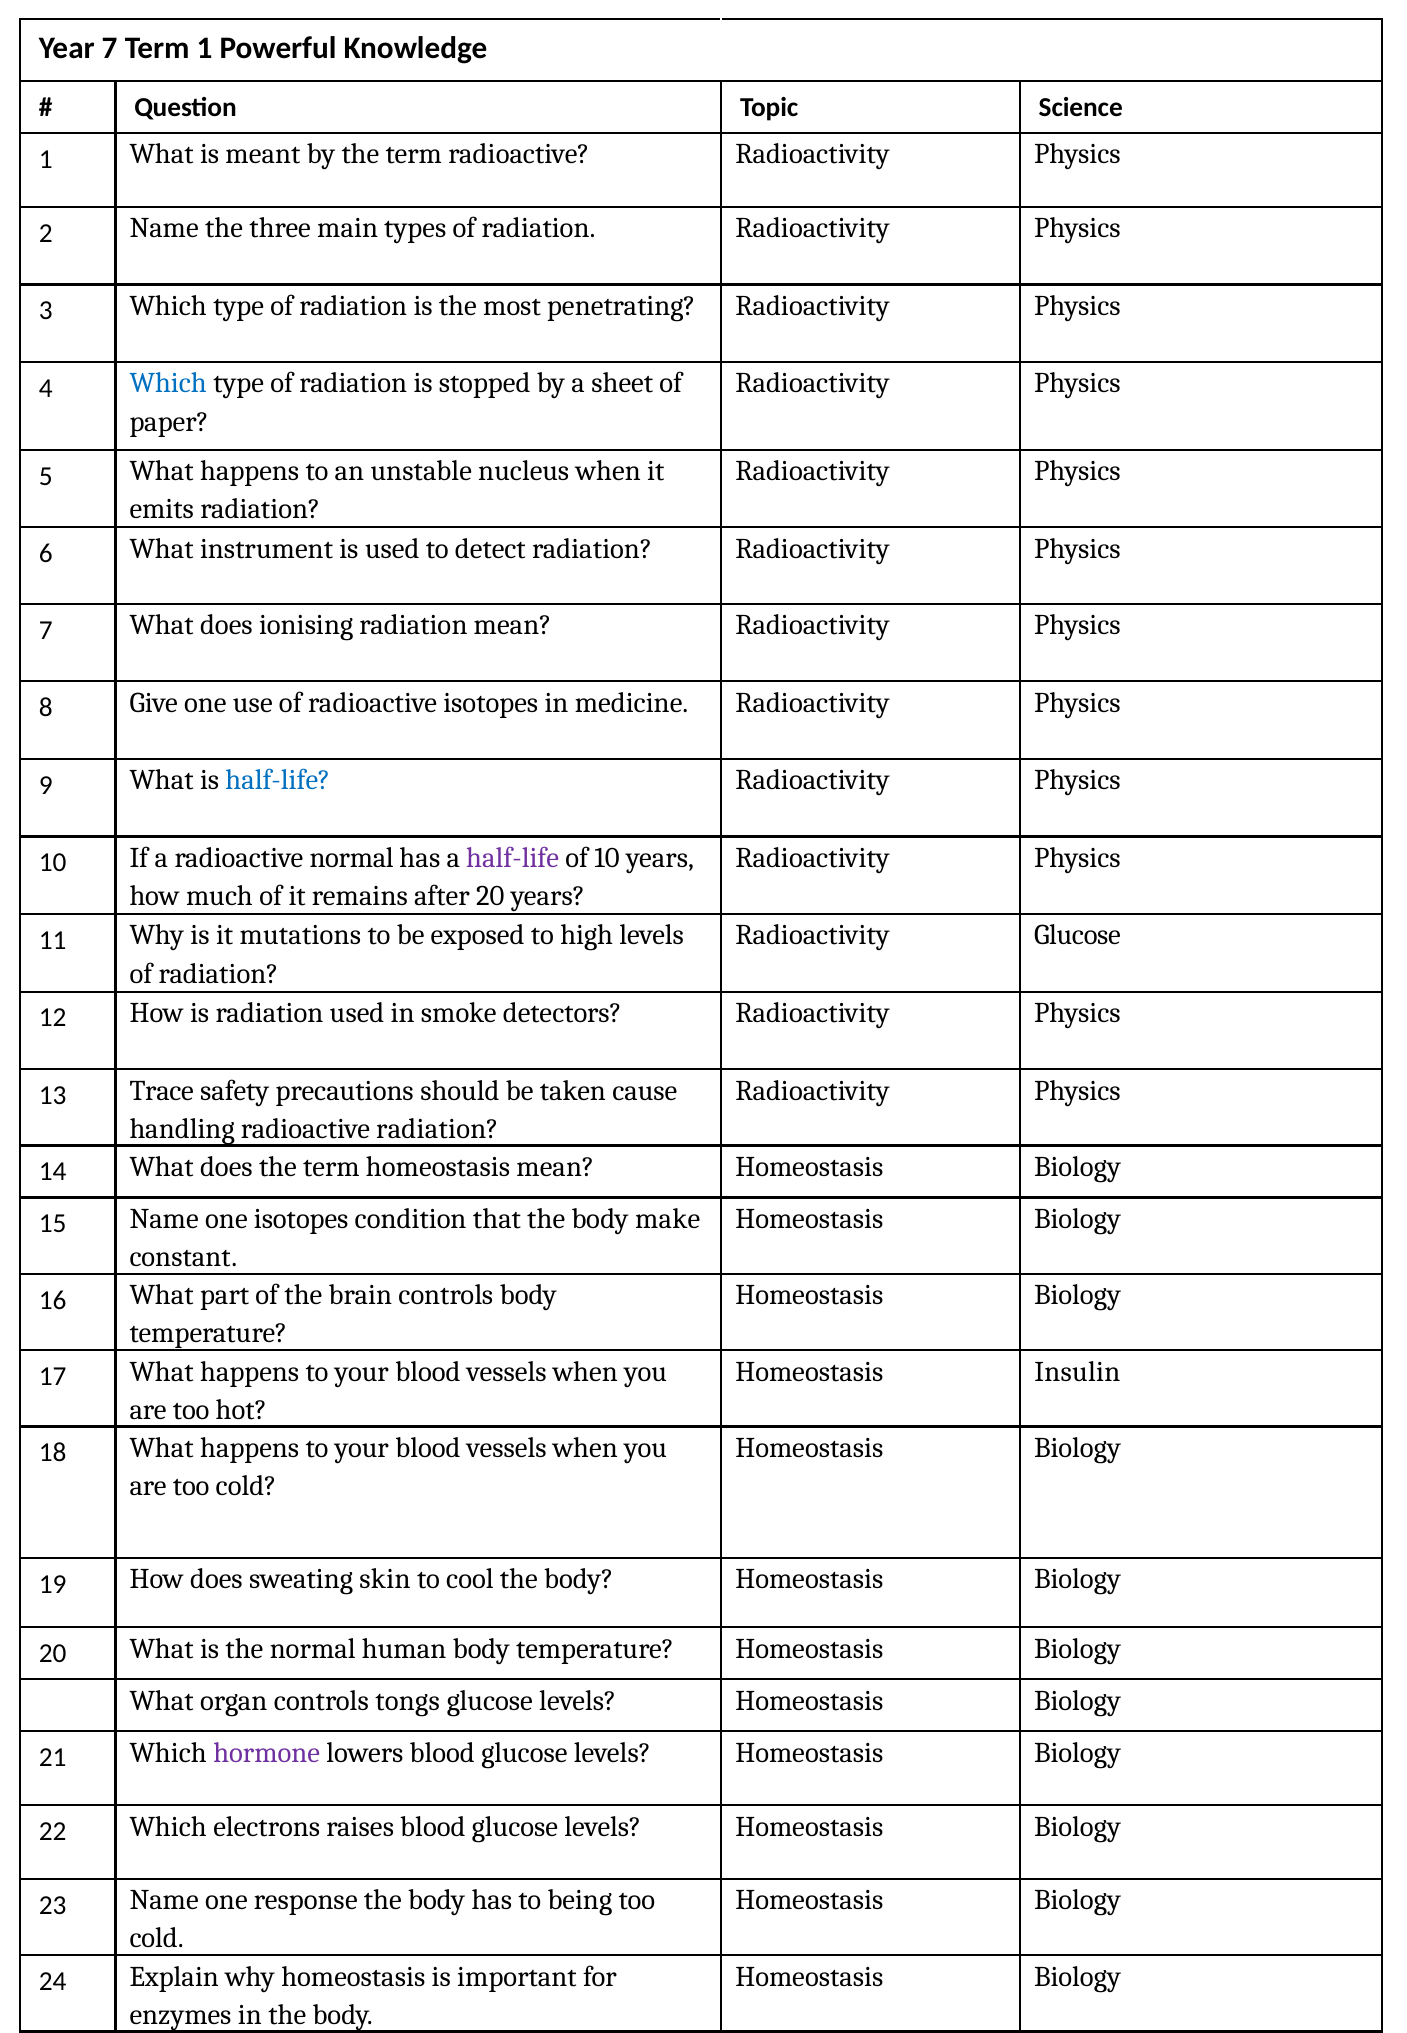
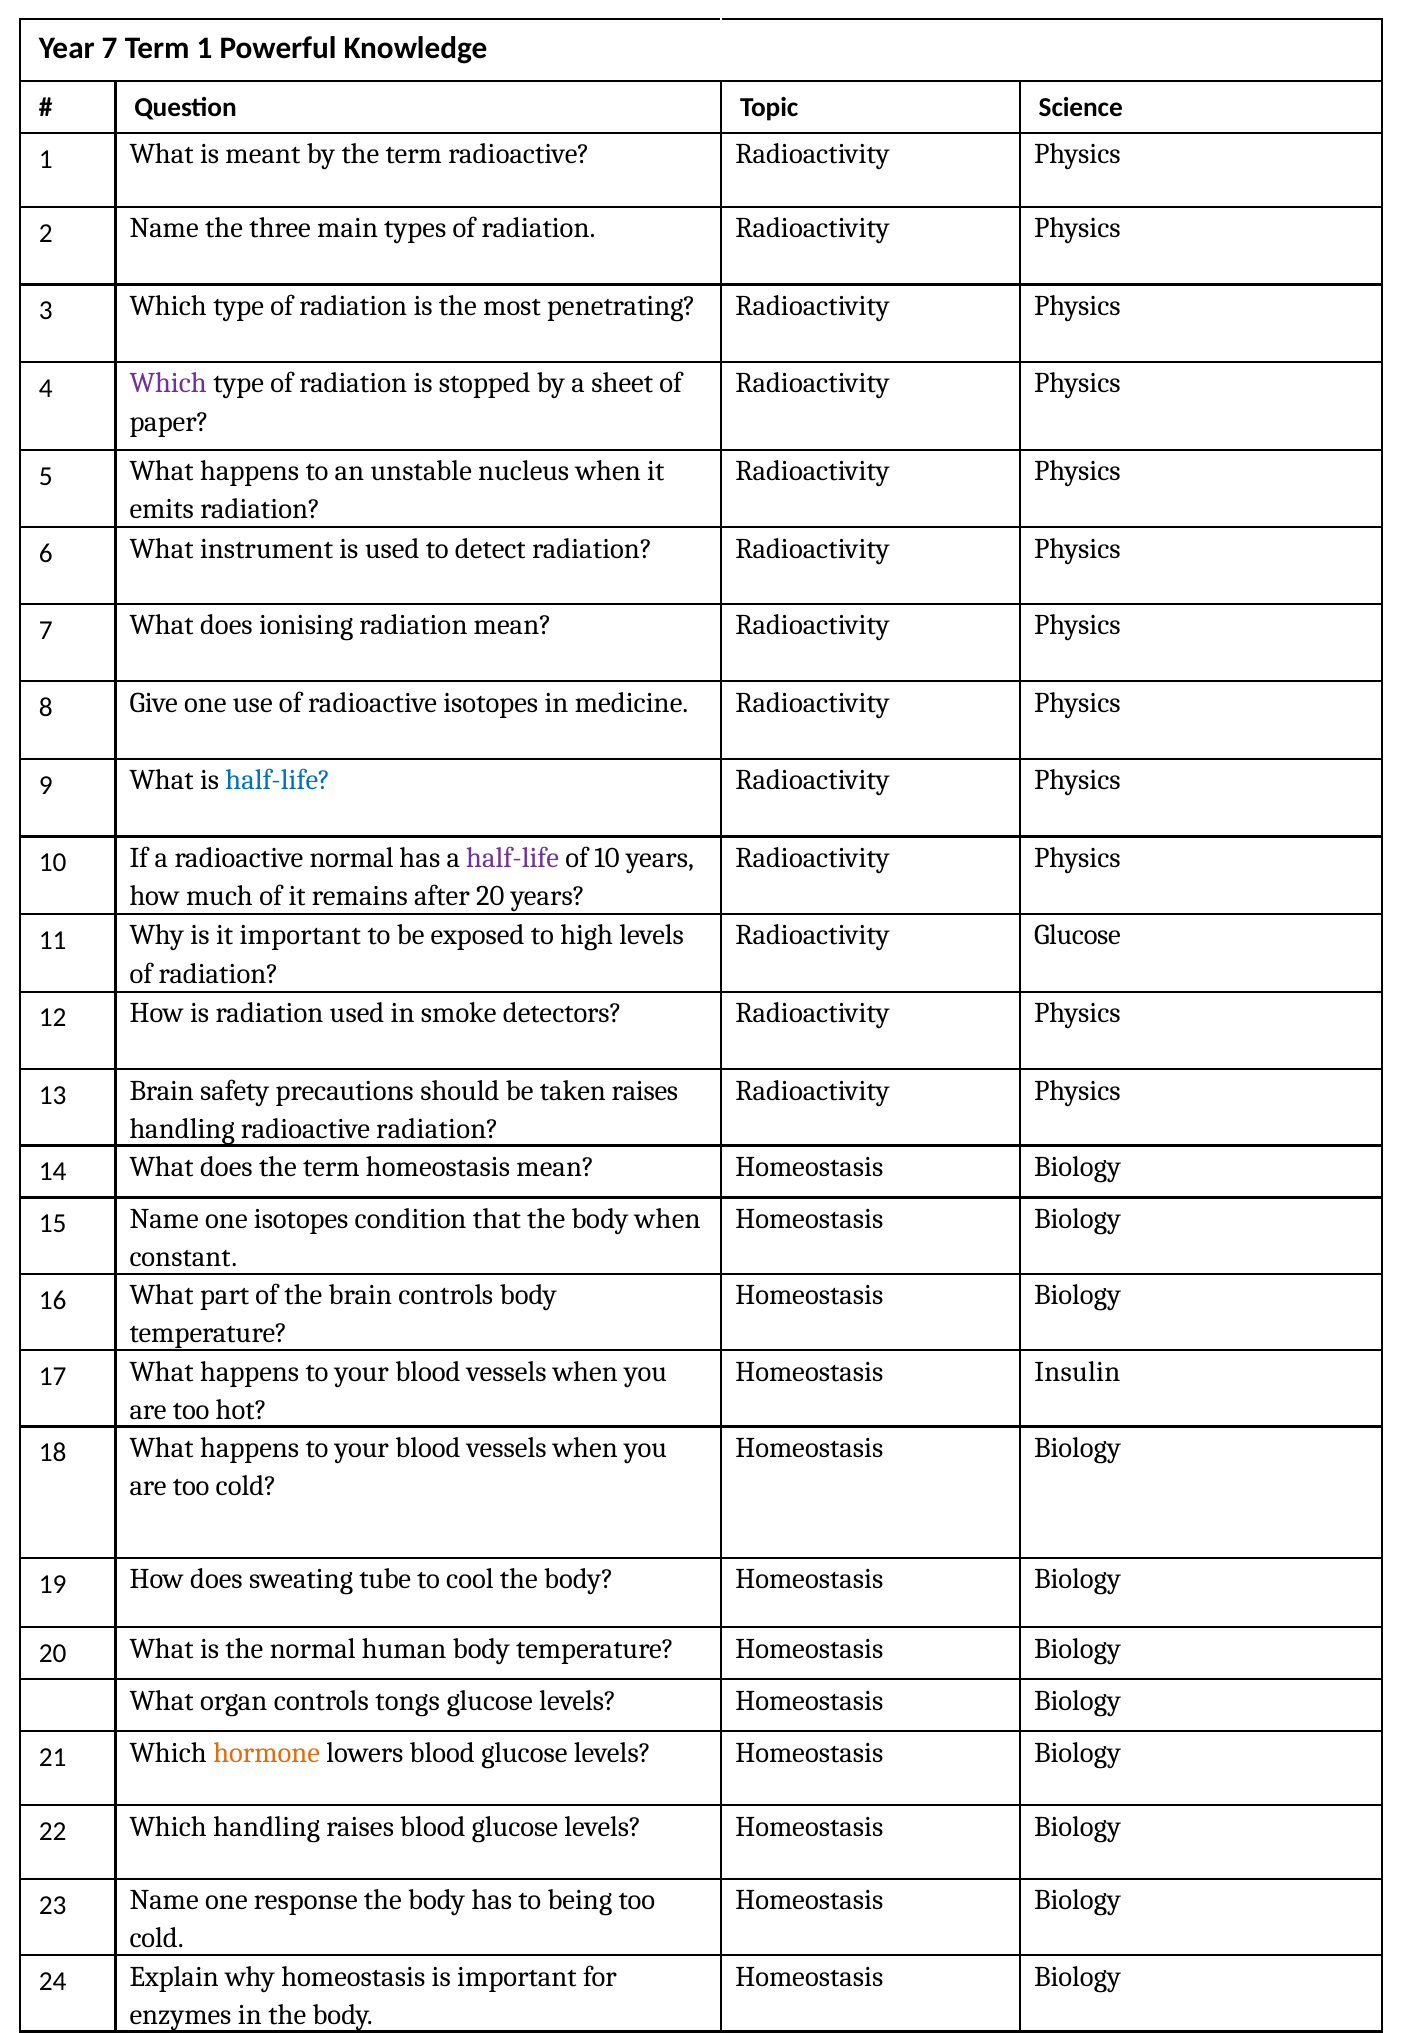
Which colour: blue -> purple (168, 383)
it mutations: mutations -> important (300, 935)
13 Trace: Trace -> Brain (162, 1090)
taken cause: cause -> raises (645, 1090)
body make: make -> when (668, 1219)
skin: skin -> tube (385, 1579)
hormone colour: purple -> orange (267, 1752)
Which electrons: electrons -> handling (267, 1826)
